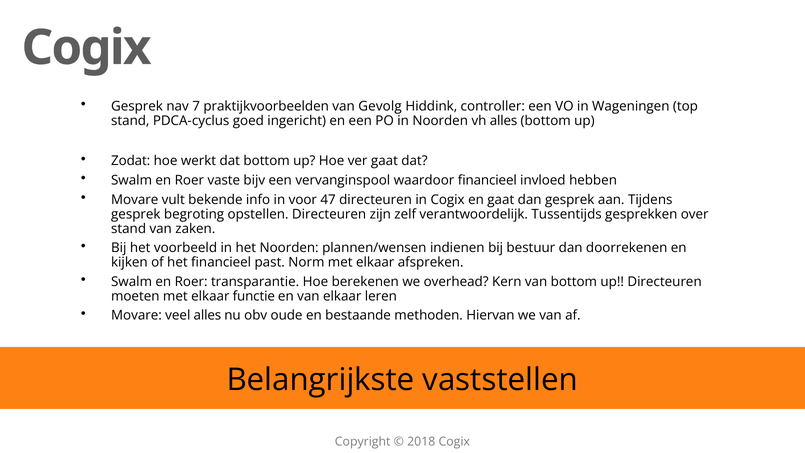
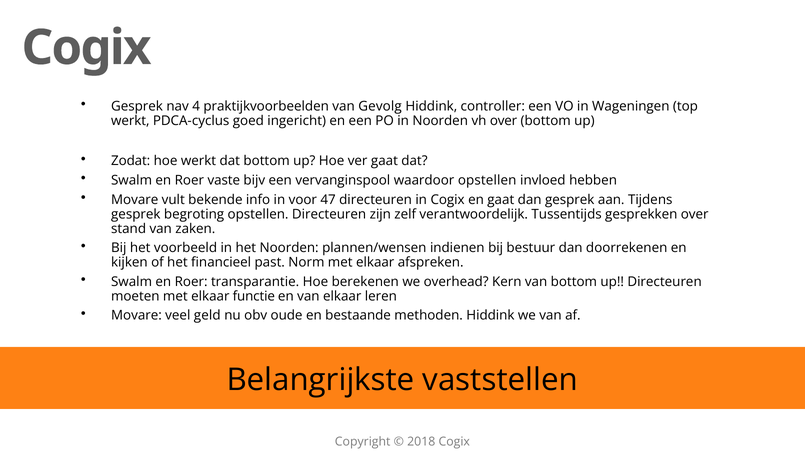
7: 7 -> 4 (196, 106)
stand: stand -> werkt (130, 121)
vh alles: alles -> over (504, 121)
waardoor ﬁnancieel: ﬁnancieel -> opstellen (487, 180)
veel alles: alles -> geld (207, 315)
methoden Hiervan: Hiervan -> Hiddink (490, 315)
